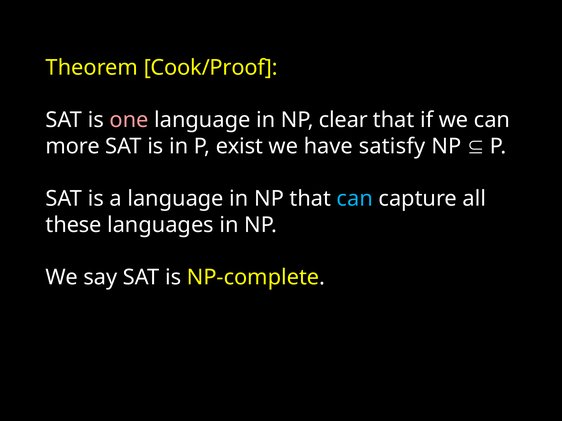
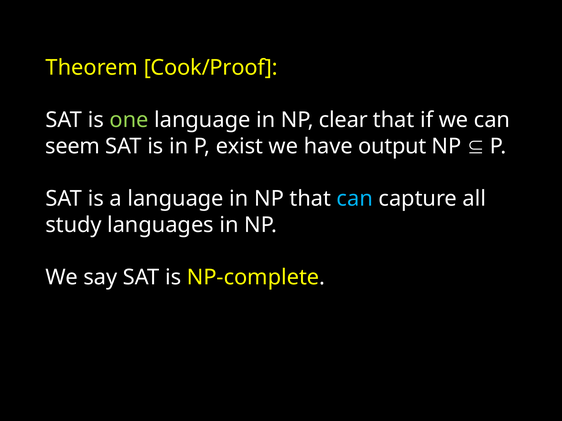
one colour: pink -> light green (129, 120)
more: more -> seem (73, 146)
satisfy: satisfy -> output (392, 146)
these: these -> study (74, 225)
